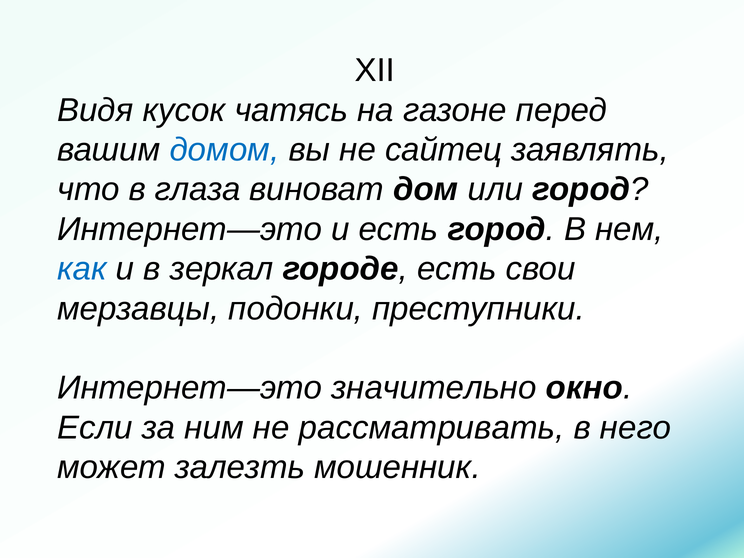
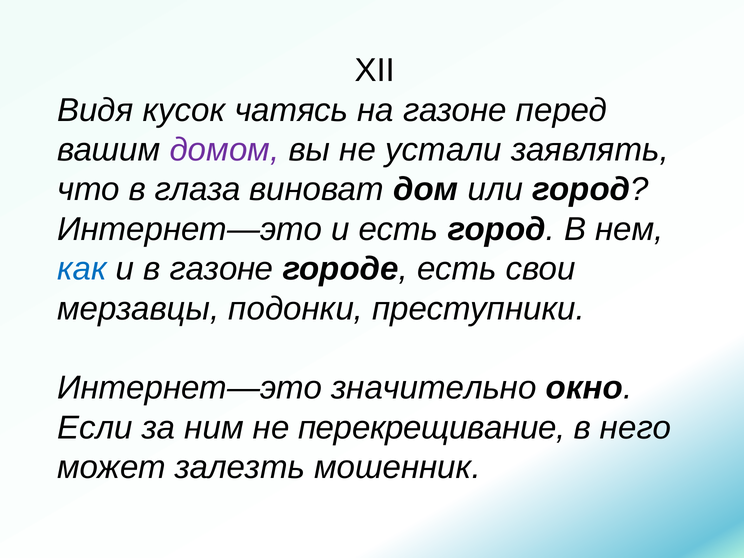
домом colour: blue -> purple (224, 150)
сайтец: сайтец -> устали (443, 150)
в зеркал: зеркал -> газоне (222, 269)
рассматривать: рассматривать -> перекрещивание (432, 428)
